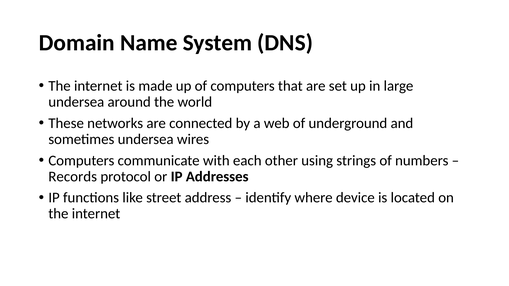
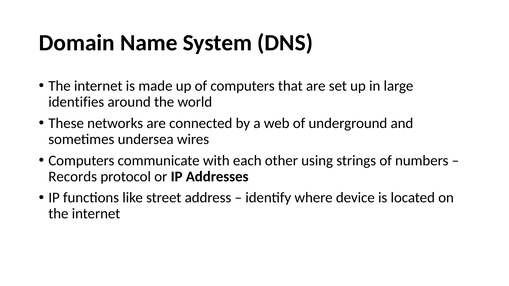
undersea: undersea -> identifies (76, 102)
